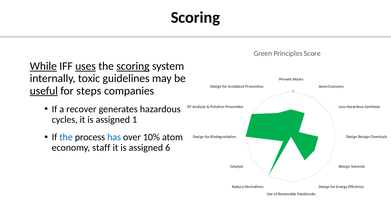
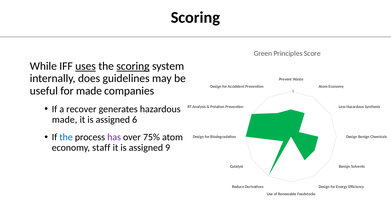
While underline: present -> none (43, 66)
toxic: toxic -> does (89, 78)
useful underline: present -> none (44, 91)
for steps: steps -> made (89, 91)
cycles: cycles -> made (65, 120)
1: 1 -> 6 (135, 120)
has colour: blue -> purple (114, 137)
10%: 10% -> 75% (151, 137)
6: 6 -> 9 (168, 148)
